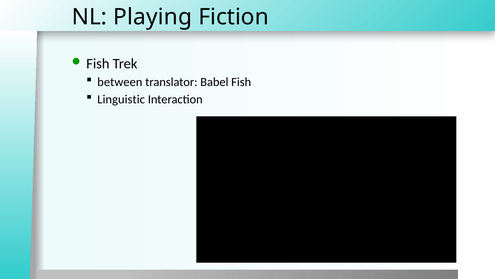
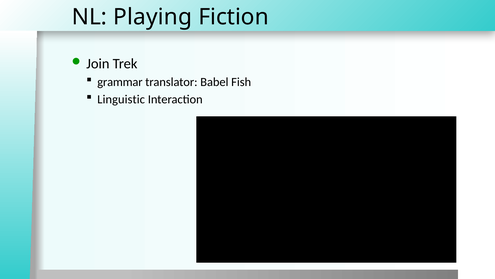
Fish: Fish -> Join (98, 63)
between: between -> grammar (120, 82)
